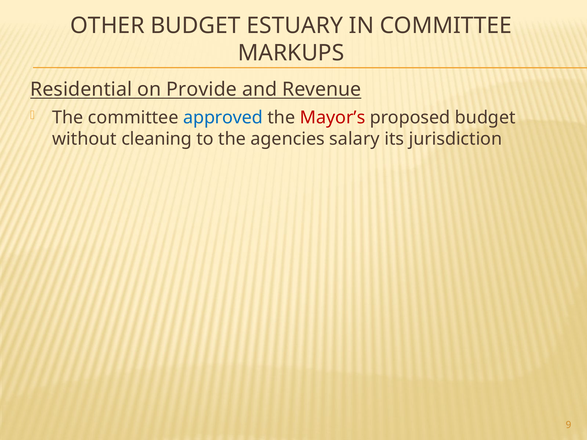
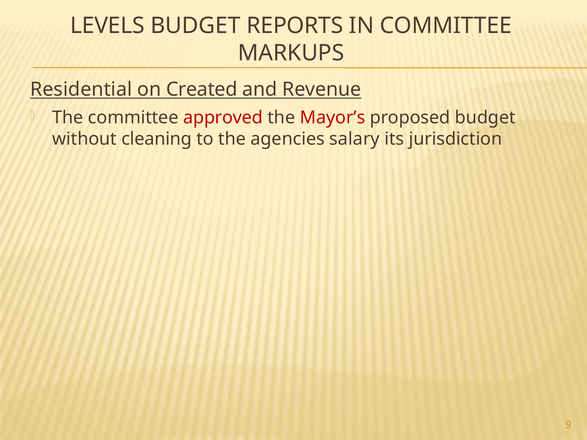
OTHER: OTHER -> LEVELS (107, 26)
ESTUARY: ESTUARY -> REPORTS (295, 26)
Provide: Provide -> Created (202, 89)
approved colour: blue -> red (223, 118)
